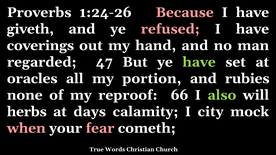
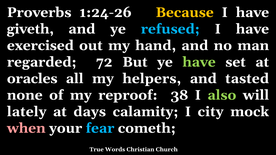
Because colour: pink -> yellow (185, 12)
refused colour: pink -> light blue (170, 29)
coverings: coverings -> exercised (40, 46)
47: 47 -> 72 (104, 62)
portion: portion -> helpers (152, 79)
rubies: rubies -> tasted (247, 79)
66: 66 -> 38 (180, 95)
herbs: herbs -> lately (27, 112)
fear colour: pink -> light blue (100, 128)
